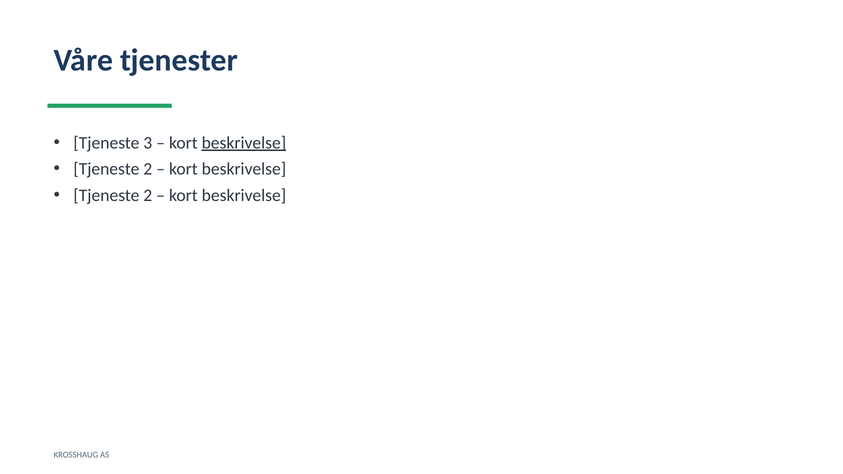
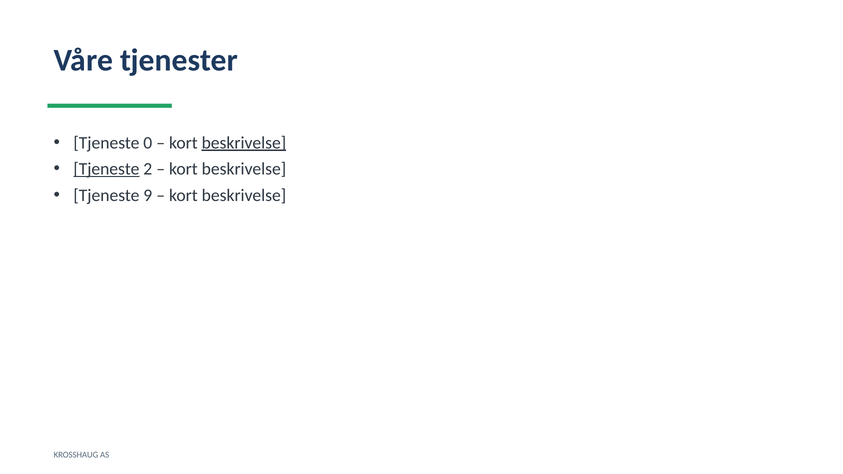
3: 3 -> 0 (148, 143)
Tjeneste underline: none -> present (106, 169)
2: 2 -> 9 (148, 195)
